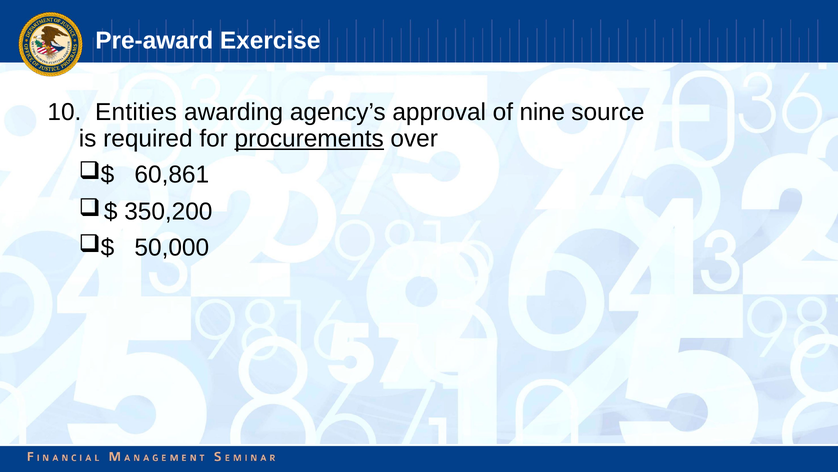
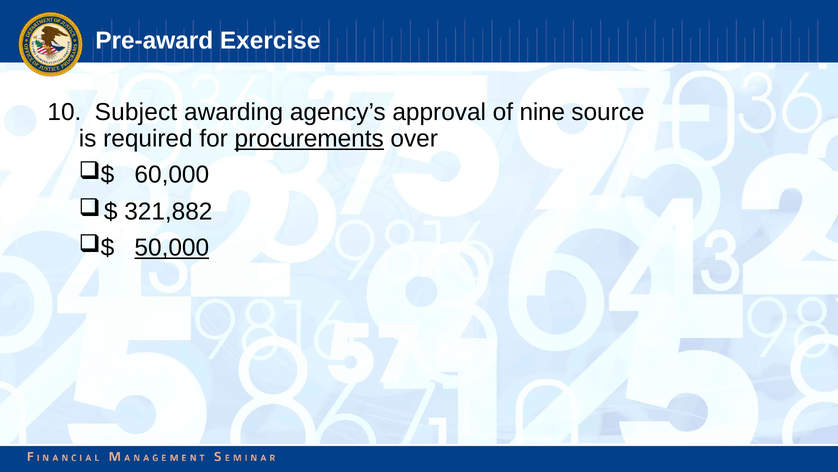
Entities: Entities -> Subject (136, 112)
60,861: 60,861 -> 60,000 (172, 174)
350,200: 350,200 -> 321,882 (168, 211)
50,000 underline: none -> present (172, 247)
